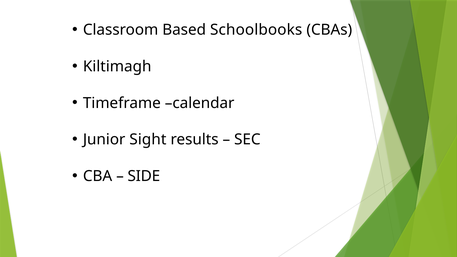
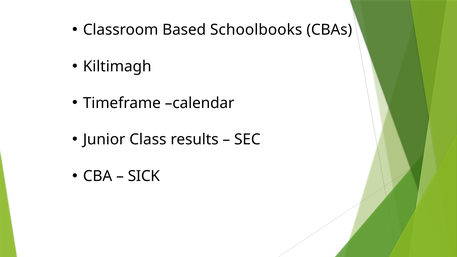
Sight: Sight -> Class (148, 140)
SIDE: SIDE -> SICK (144, 176)
